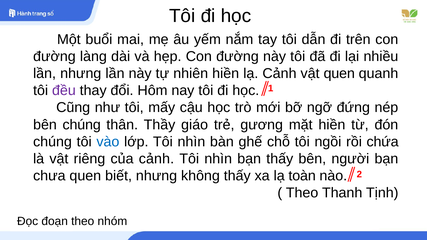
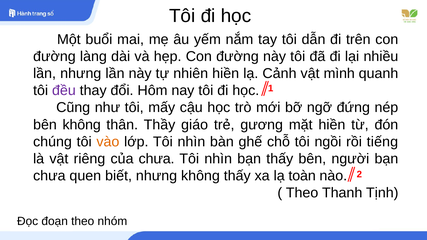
vật quen: quen -> mình (339, 74)
bên chúng: chúng -> không (82, 125)
vào colour: blue -> orange (108, 142)
chứa: chứa -> tiếng (382, 142)
của cảnh: cảnh -> chưa (157, 159)
